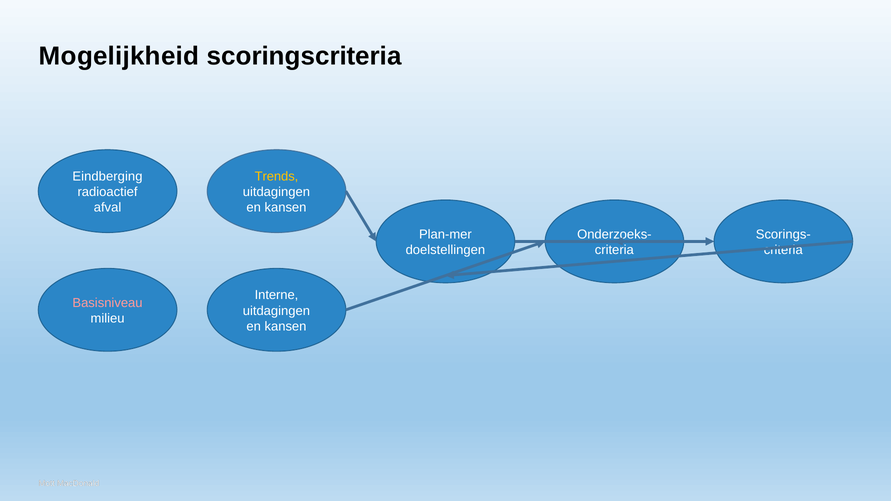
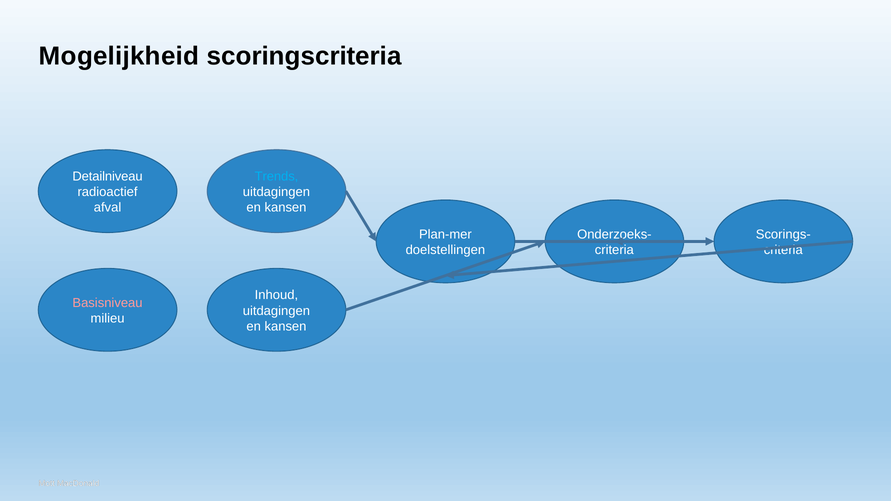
Eindberging: Eindberging -> Detailniveau (108, 177)
Trends colour: yellow -> light blue (276, 177)
Interne: Interne -> Inhoud (276, 295)
